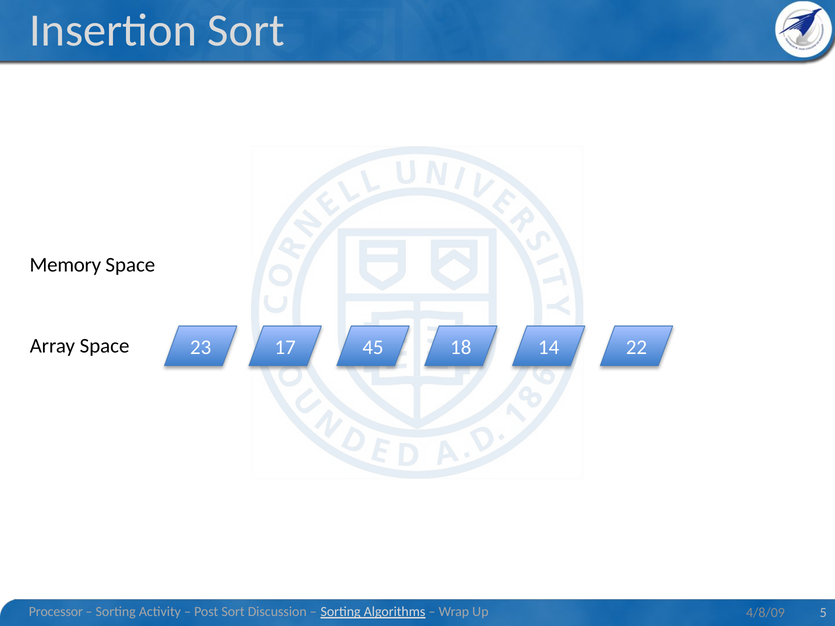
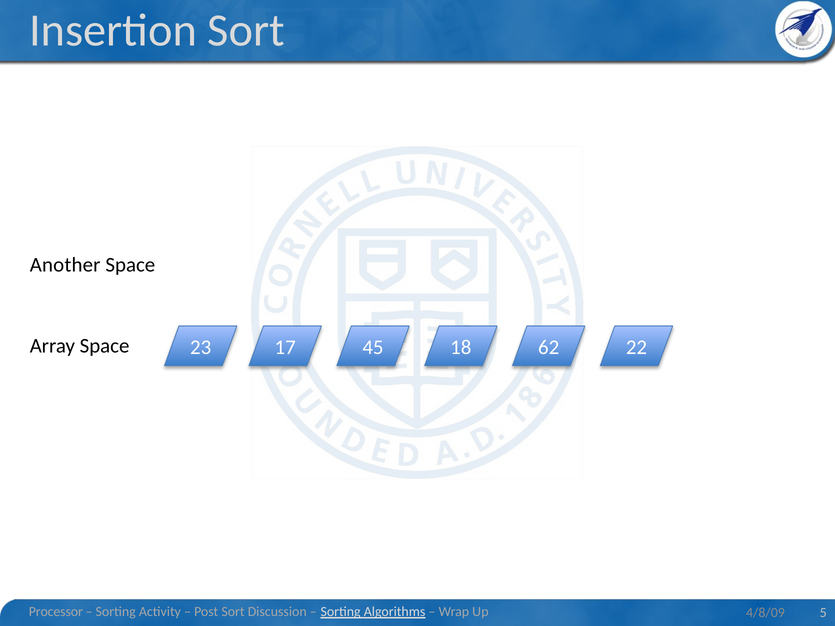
Memory: Memory -> Another (65, 265)
14: 14 -> 62 (549, 347)
